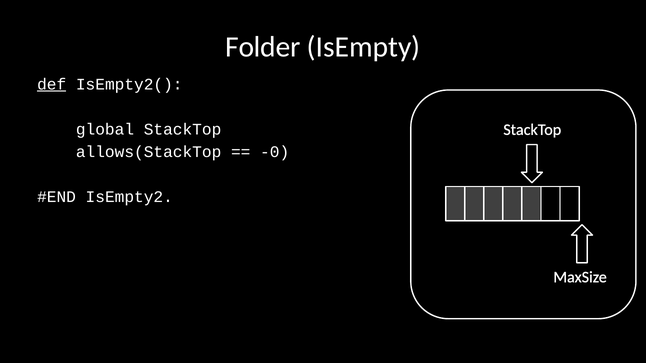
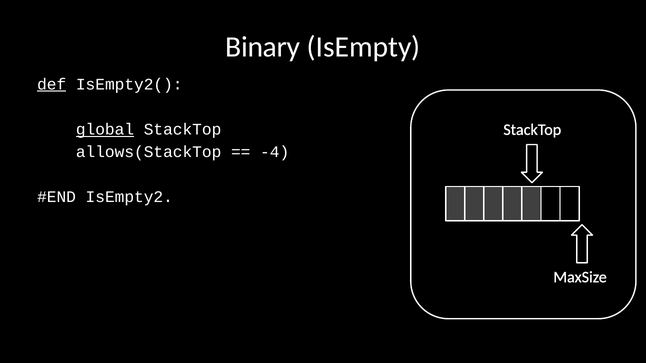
Folder: Folder -> Binary (263, 47)
global underline: none -> present (105, 130)
-0: -0 -> -4 (275, 152)
